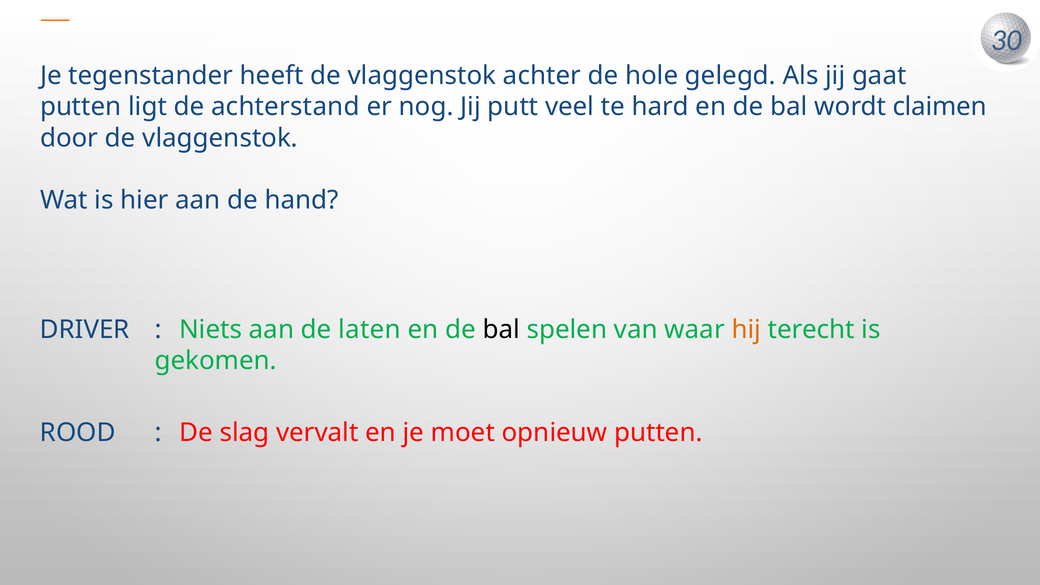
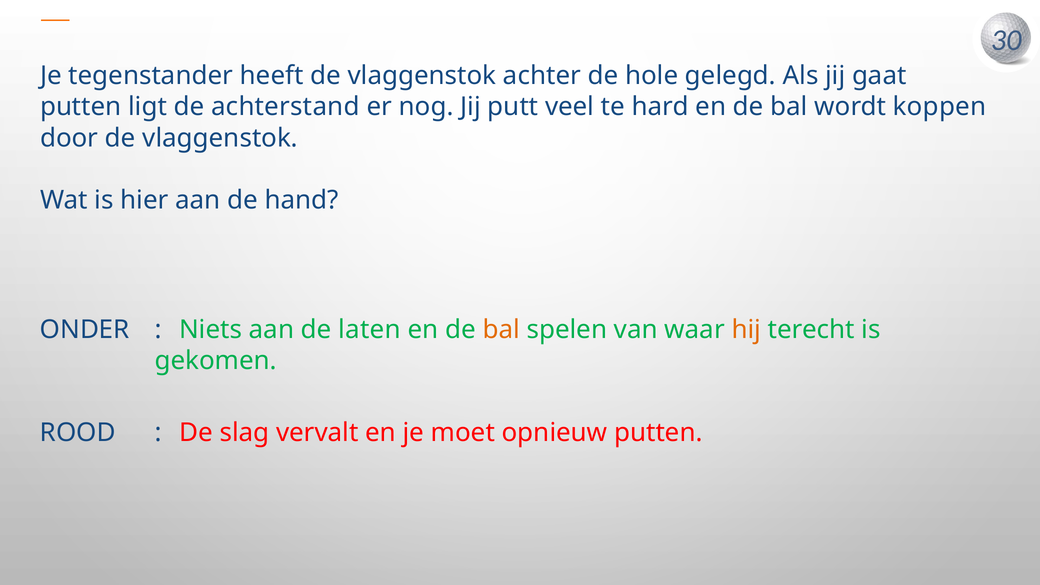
claimen: claimen -> koppen (939, 107)
DRIVER: DRIVER -> ONDER (85, 330)
bal colour: black -> orange (501, 330)
